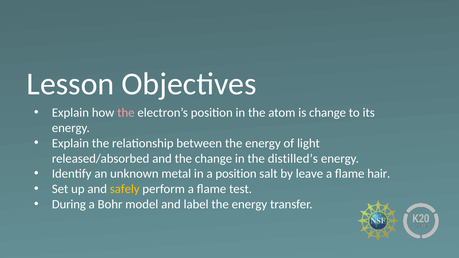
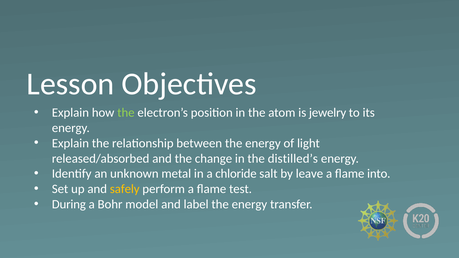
the colour: pink -> light green (126, 113)
is change: change -> jewelry (328, 113)
a position: position -> chloride (236, 174)
hair: hair -> into (379, 174)
